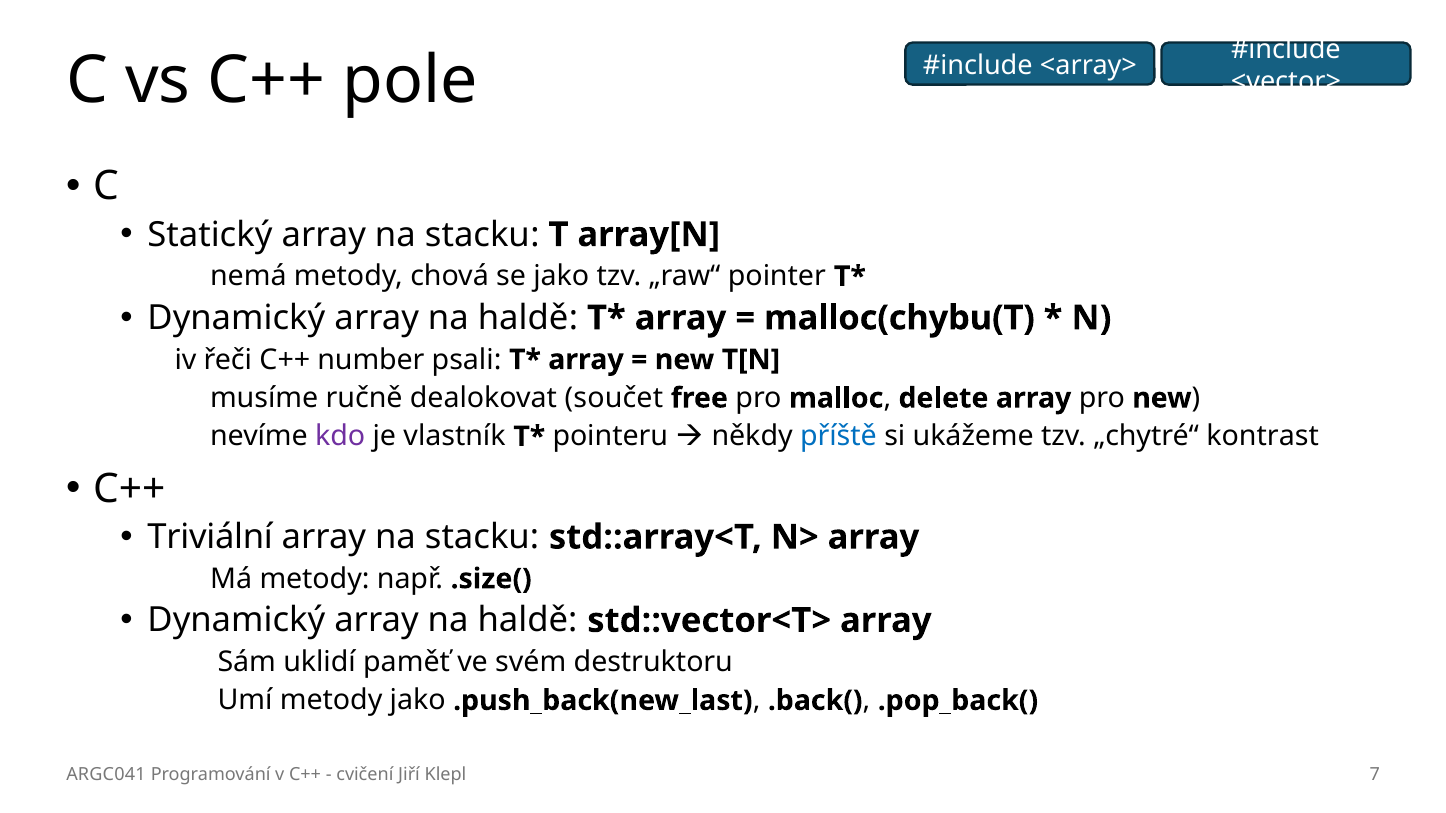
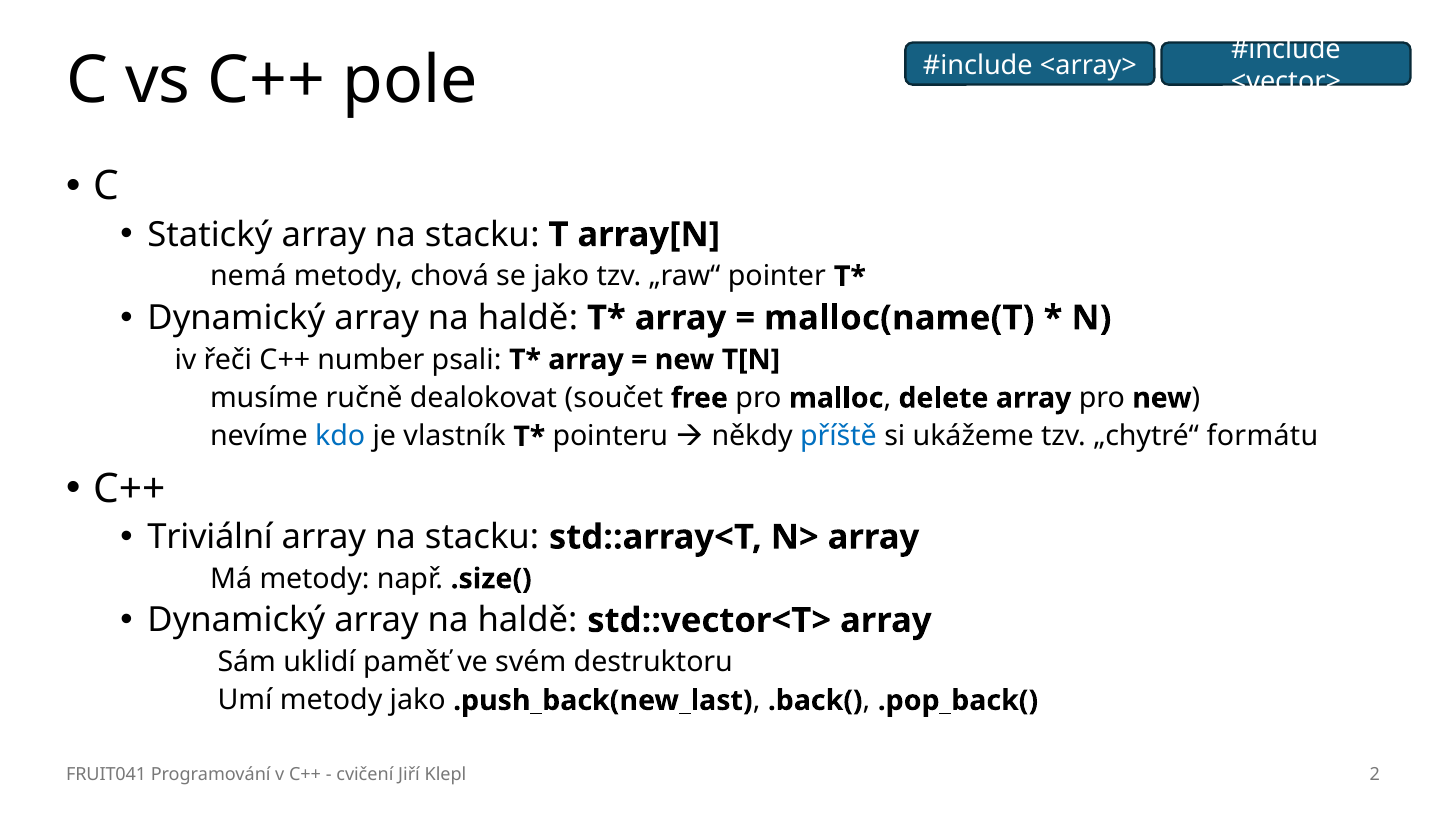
malloc(chybu(T: malloc(chybu(T -> malloc(name(T (899, 318)
kdo colour: purple -> blue (340, 437)
kontrast: kontrast -> formátu (1262, 437)
ARGC041: ARGC041 -> FRUIT041 (106, 775)
7: 7 -> 2 (1375, 775)
